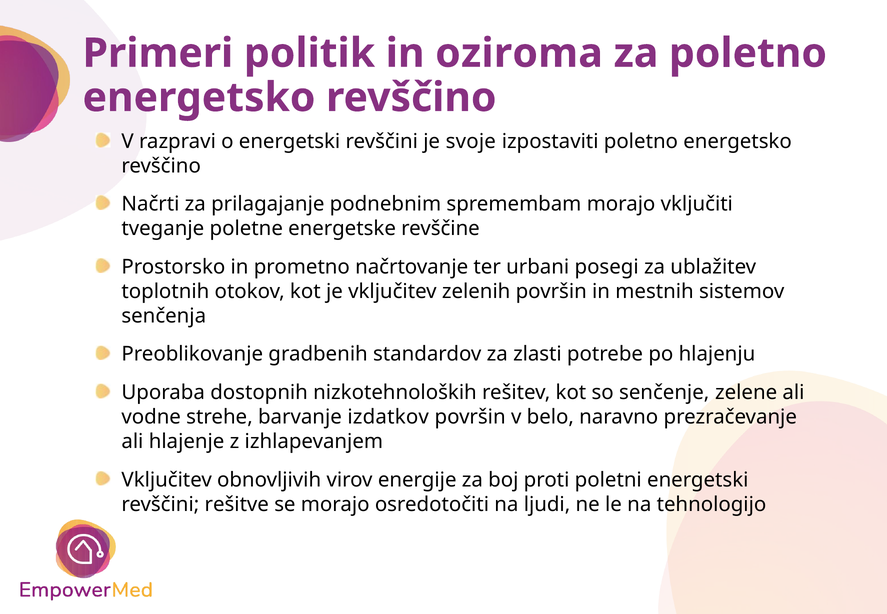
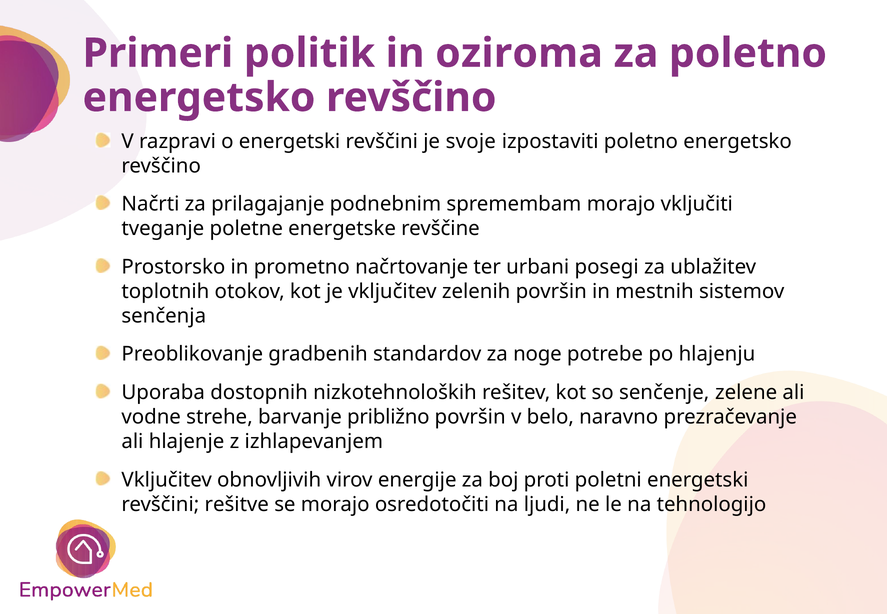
zlasti: zlasti -> noge (537, 354)
izdatkov: izdatkov -> približno (388, 417)
